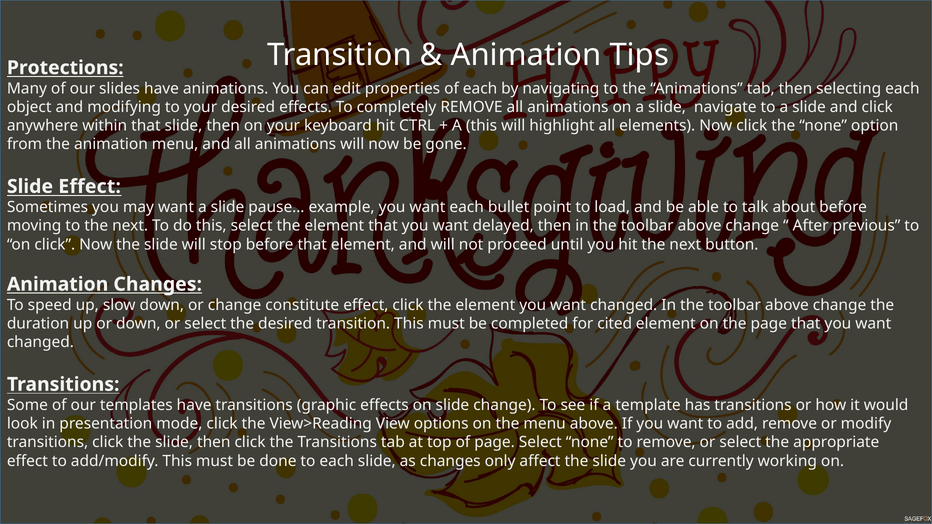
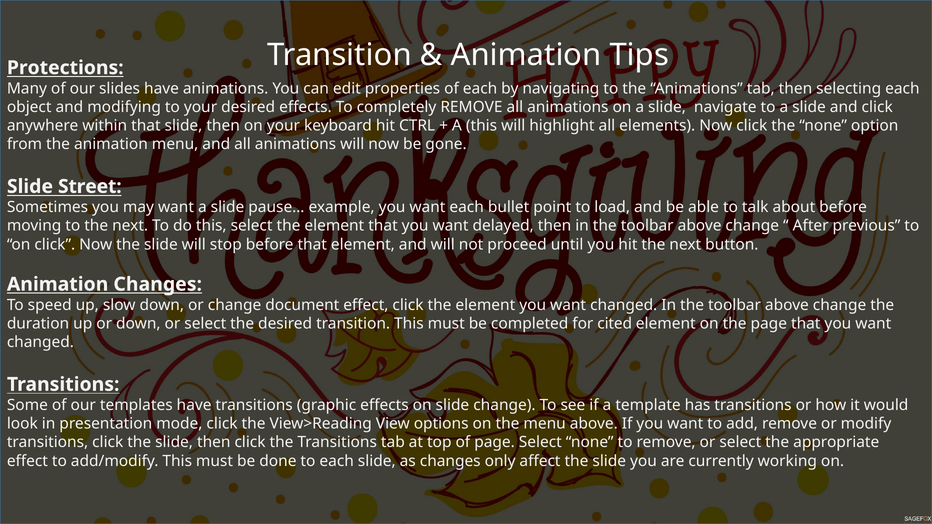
Slide Effect: Effect -> Street (90, 187)
constitute: constitute -> document (302, 305)
